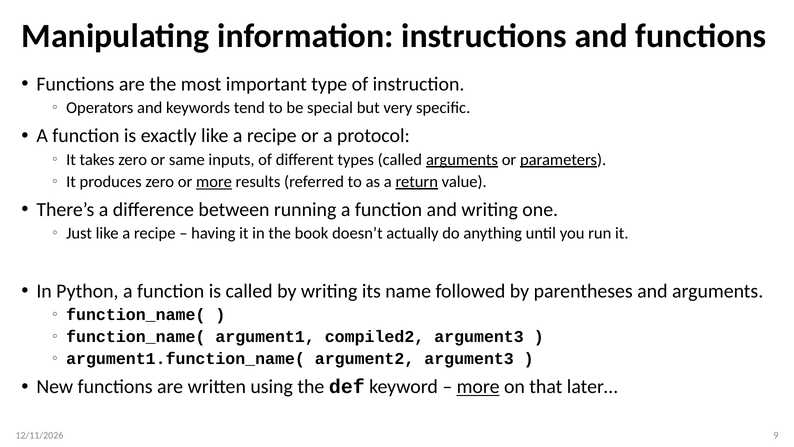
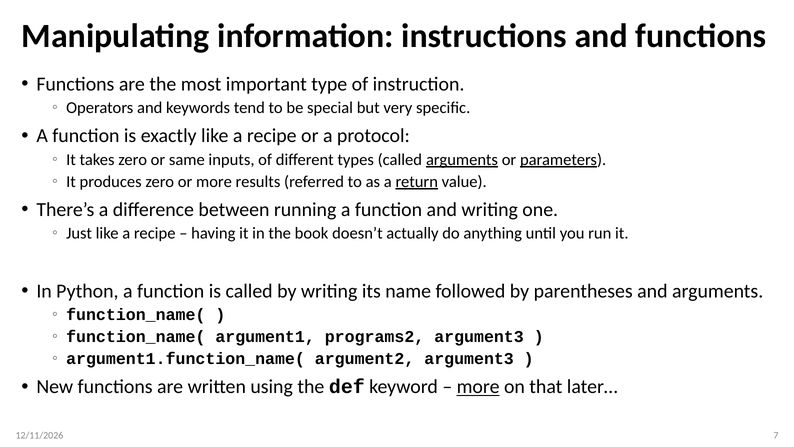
more underline: present -> none (214, 182)
compiled2: compiled2 -> programs2 (375, 337)
9: 9 -> 7 (776, 435)
